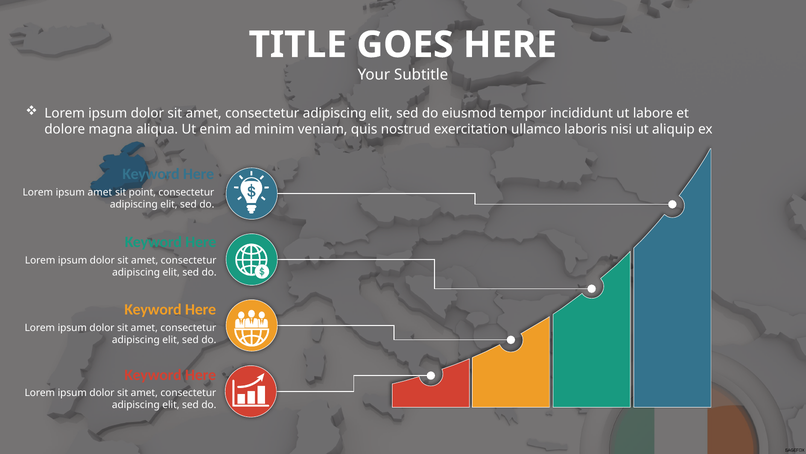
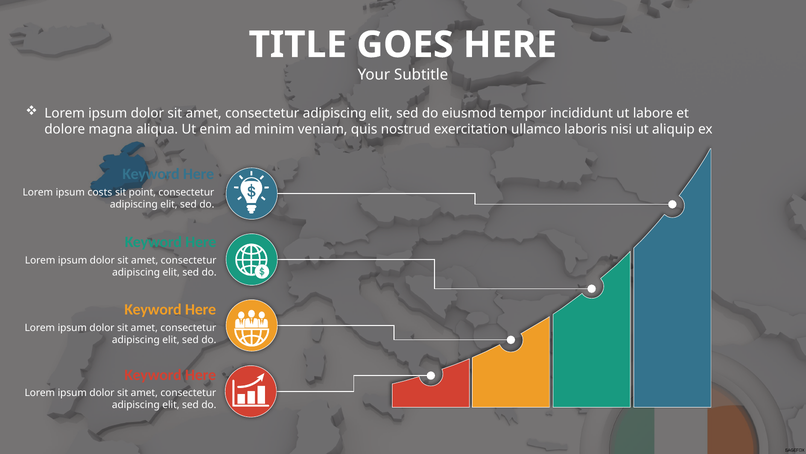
ipsum amet: amet -> costs (100, 192)
